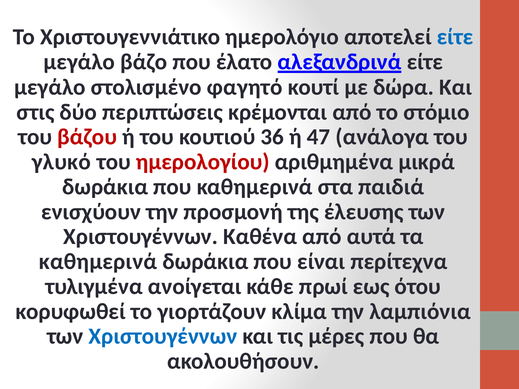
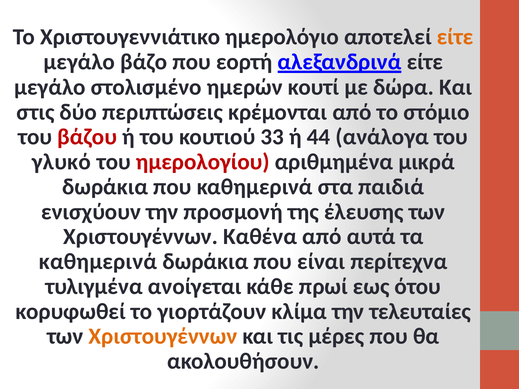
είτε colour: blue -> orange (455, 37)
έλατο: έλατο -> εορτή (244, 62)
φαγητό: φαγητό -> ημερών (245, 87)
36: 36 -> 33 (272, 137)
47: 47 -> 44 (319, 137)
λαμπιόνια: λαμπιόνια -> τελευταίες (420, 312)
Χριστουγέννων colour: blue -> orange (163, 337)
